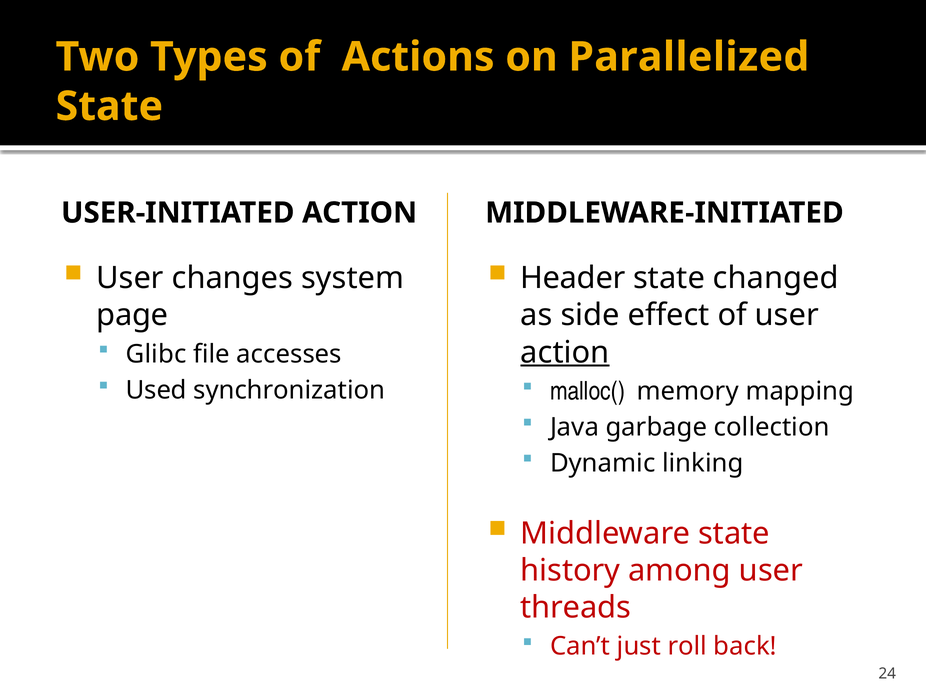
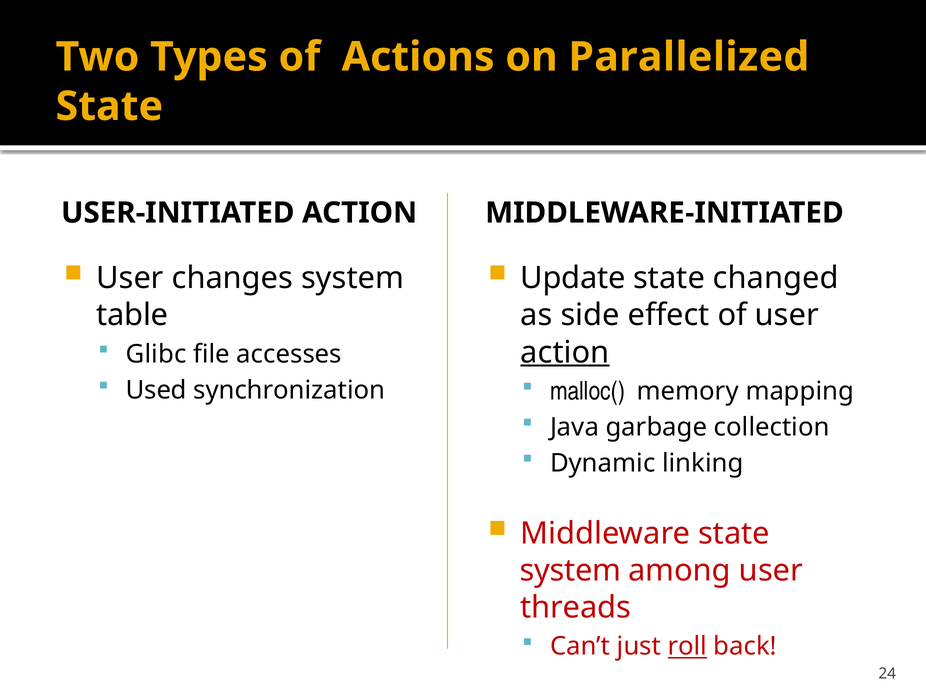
Header: Header -> Update (573, 278)
page: page -> table (132, 315)
history: history -> system (570, 570)
roll underline: none -> present (687, 646)
